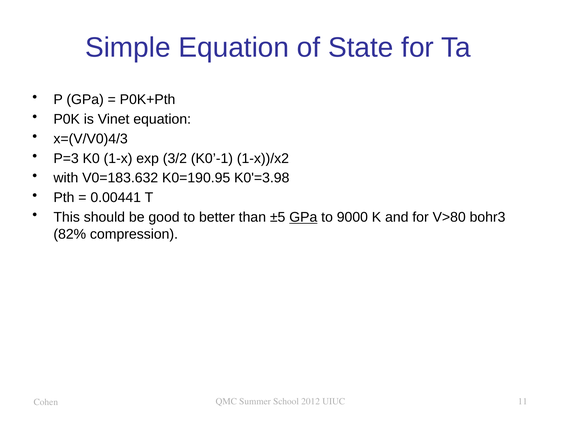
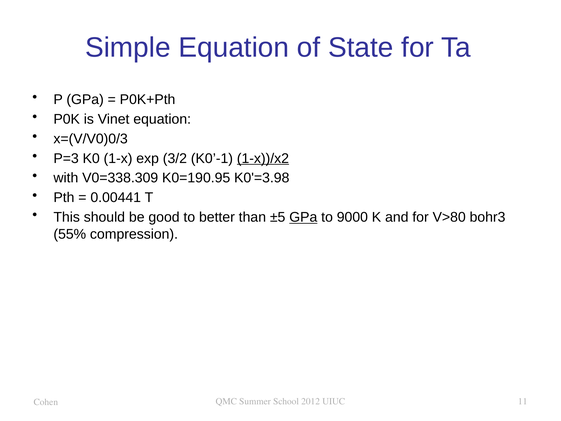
x=(V/V0)4/3: x=(V/V0)4/3 -> x=(V/V0)0/3 (91, 139)
1-x))/x2 underline: none -> present (263, 158)
V0=183.632: V0=183.632 -> V0=338.309 (120, 178)
82%: 82% -> 55% (70, 234)
